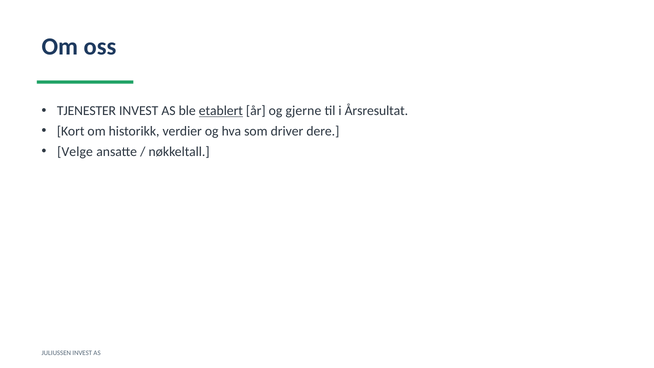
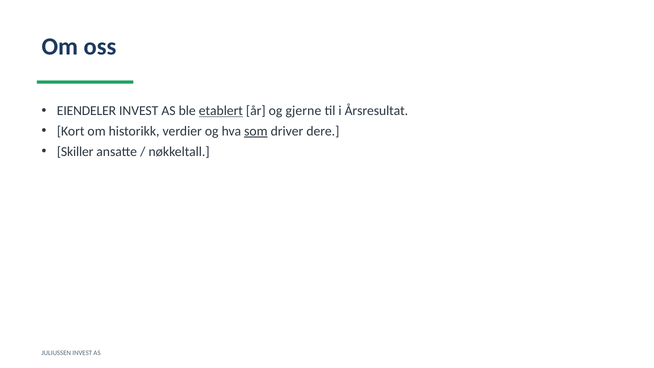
TJENESTER: TJENESTER -> EIENDELER (86, 111)
som underline: none -> present (256, 131)
Velge: Velge -> Skiller (75, 152)
